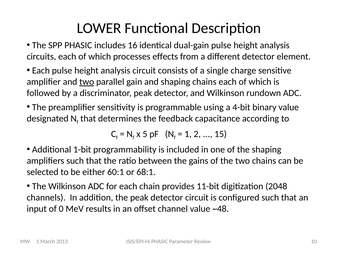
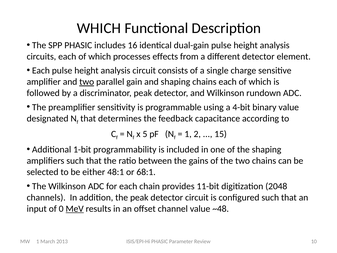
LOWER: LOWER -> WHICH (99, 28)
60:1: 60:1 -> 48:1 (116, 172)
MeV underline: none -> present (75, 208)
